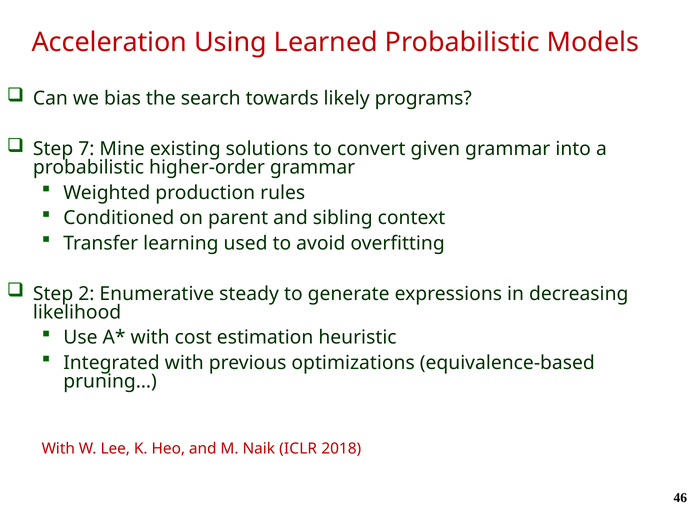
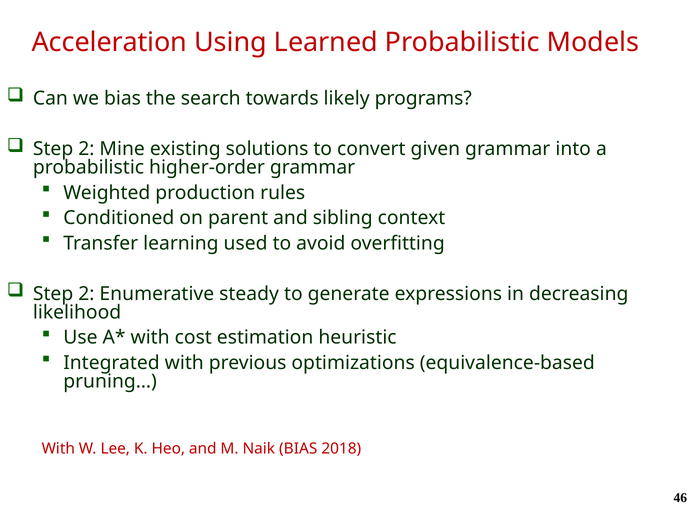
7: 7 -> 2 (86, 149)
Naik ICLR: ICLR -> BIAS (298, 449)
